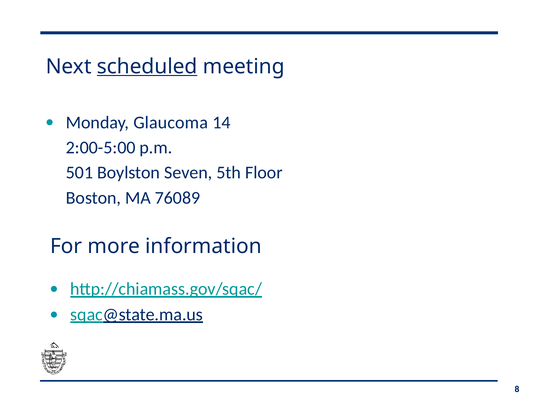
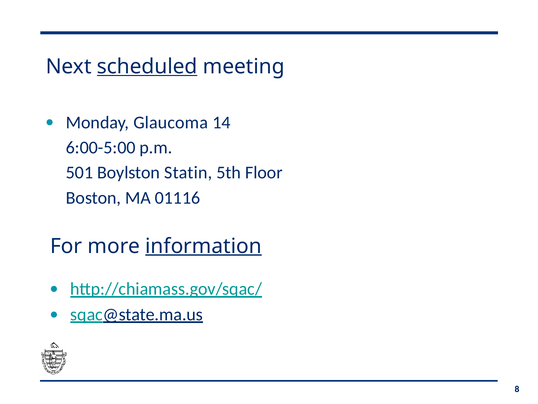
2:00-5:00: 2:00-5:00 -> 6:00-5:00 (101, 147)
Seven: Seven -> Statin (188, 173)
76089: 76089 -> 01116 (177, 198)
information underline: none -> present (203, 246)
